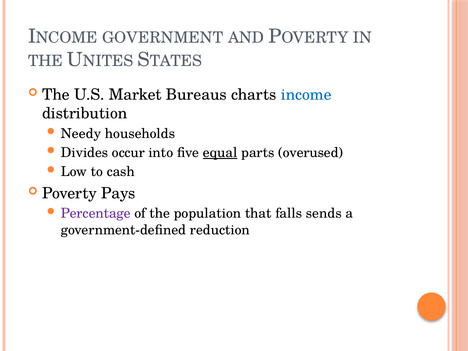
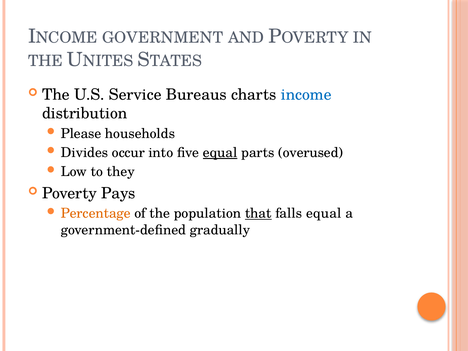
Market: Market -> Service (135, 95)
Needy: Needy -> Please (81, 134)
cash: cash -> they (121, 172)
Percentage colour: purple -> orange (96, 213)
that underline: none -> present (258, 213)
falls sends: sends -> equal (324, 213)
reduction: reduction -> gradually (220, 230)
